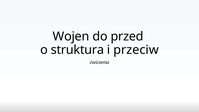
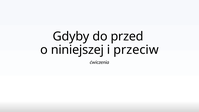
Wojen: Wojen -> Gdyby (71, 36)
struktura: struktura -> niniejszej (77, 50)
